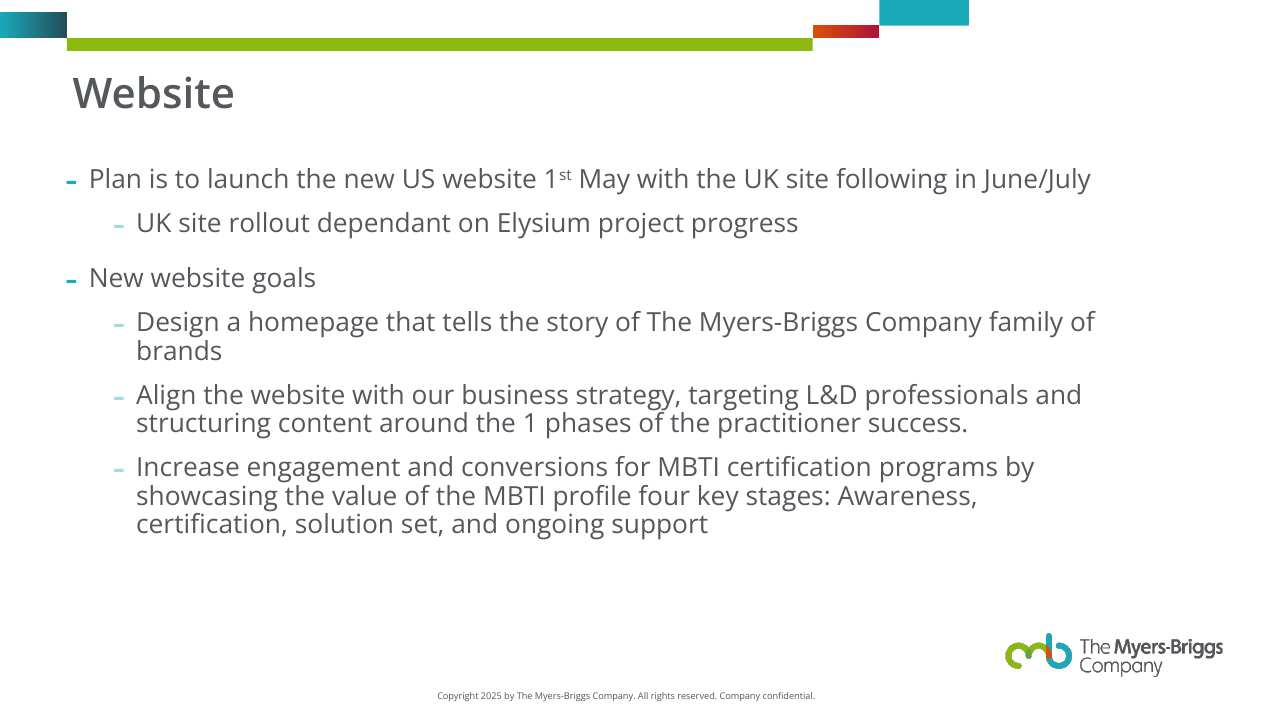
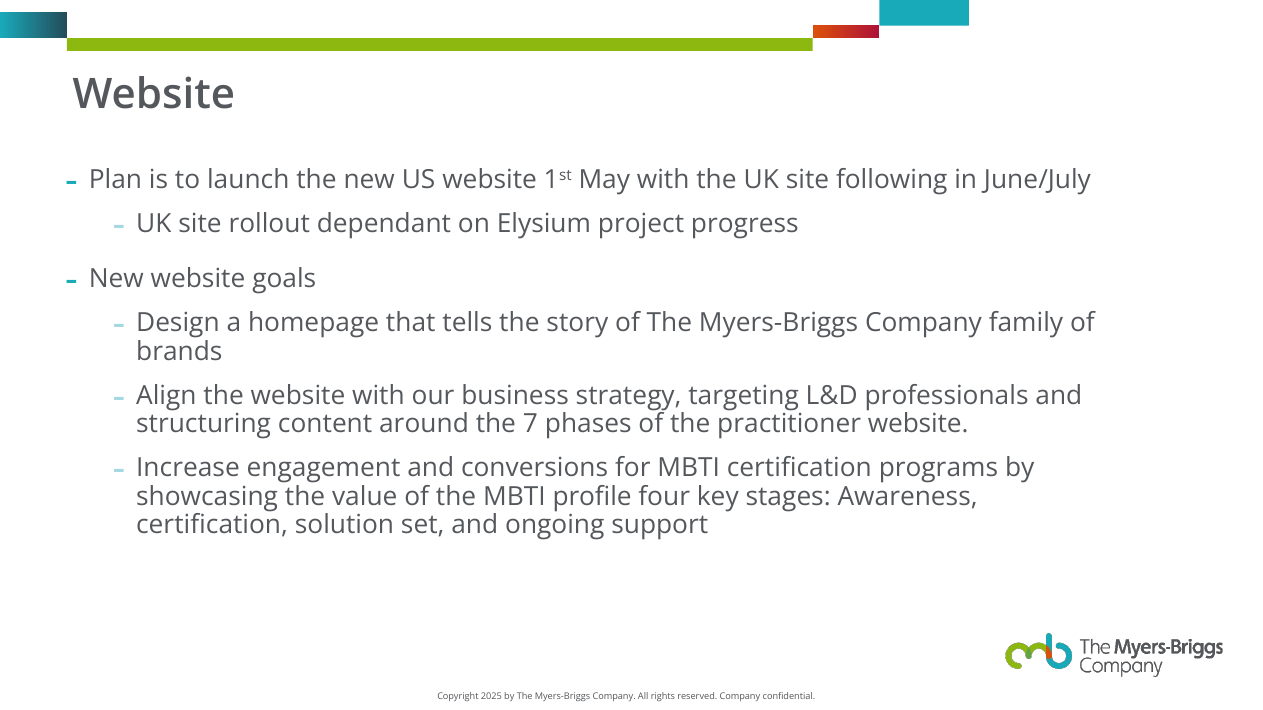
1: 1 -> 7 (530, 424)
practitioner success: success -> website (918, 424)
